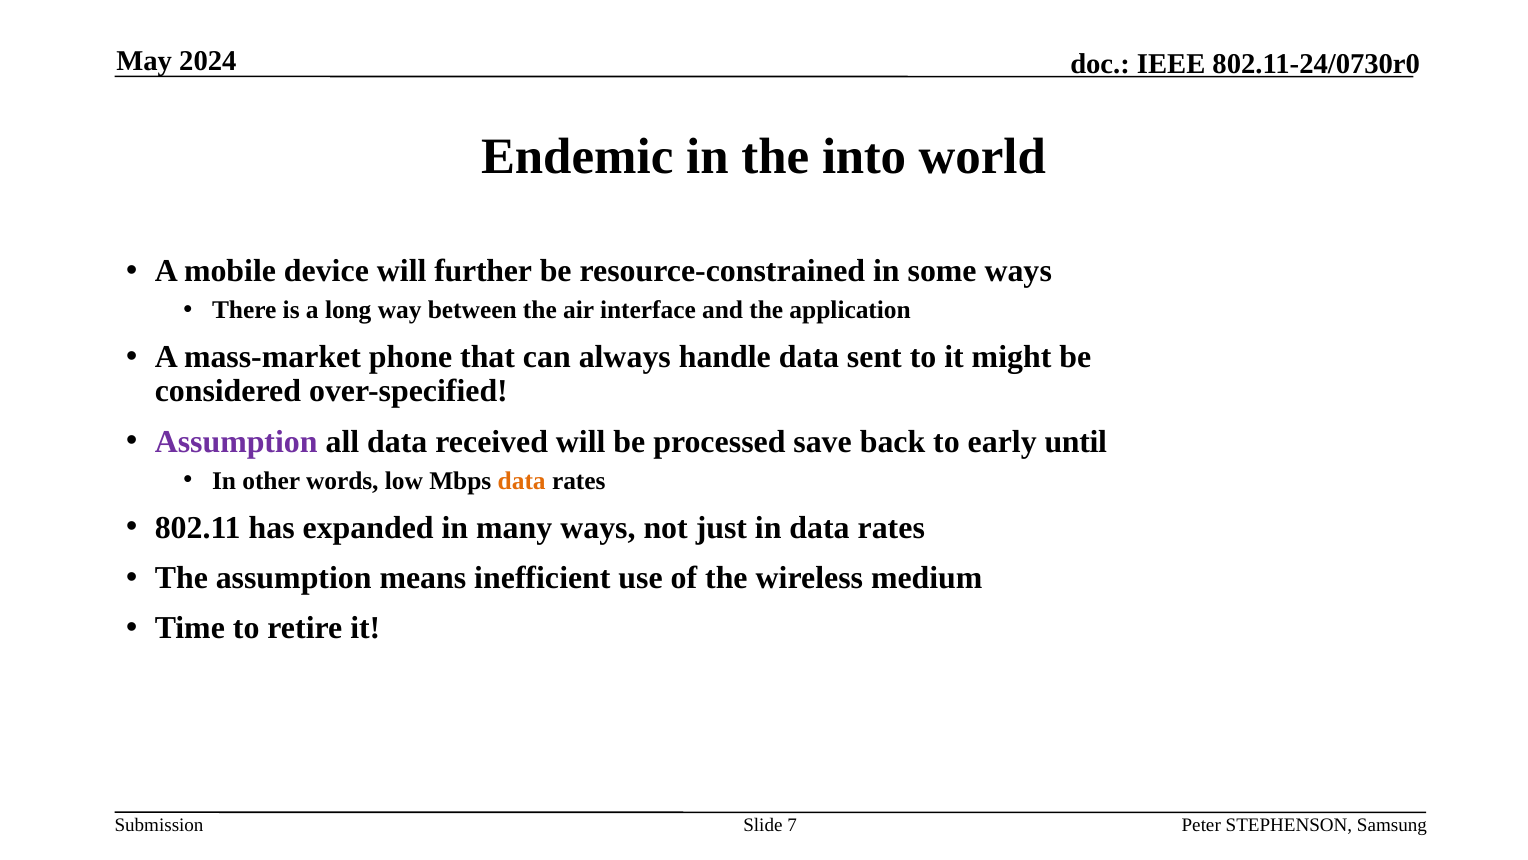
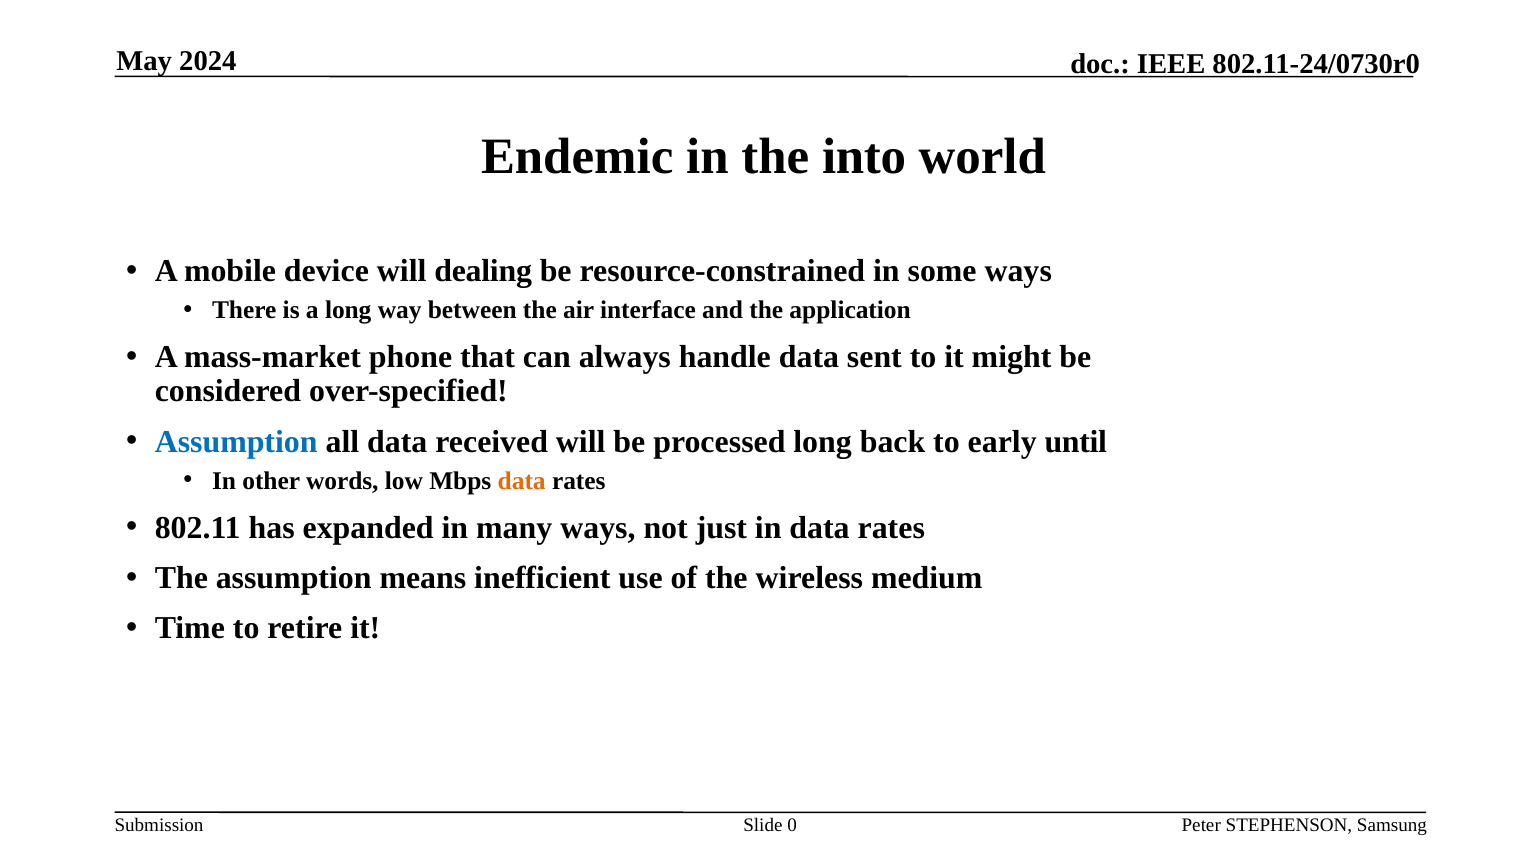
further: further -> dealing (483, 271)
Assumption colour: purple -> blue (236, 441)
processed save: save -> long (823, 441)
7: 7 -> 0 (792, 824)
